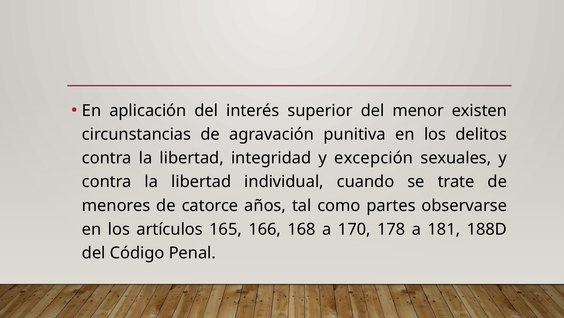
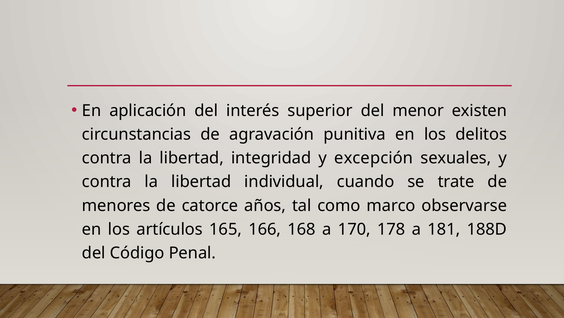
partes: partes -> marco (391, 205)
